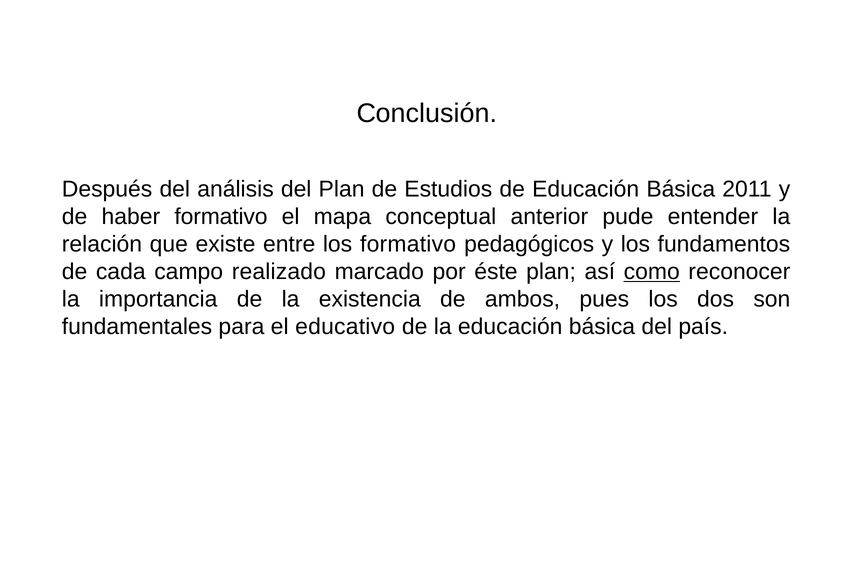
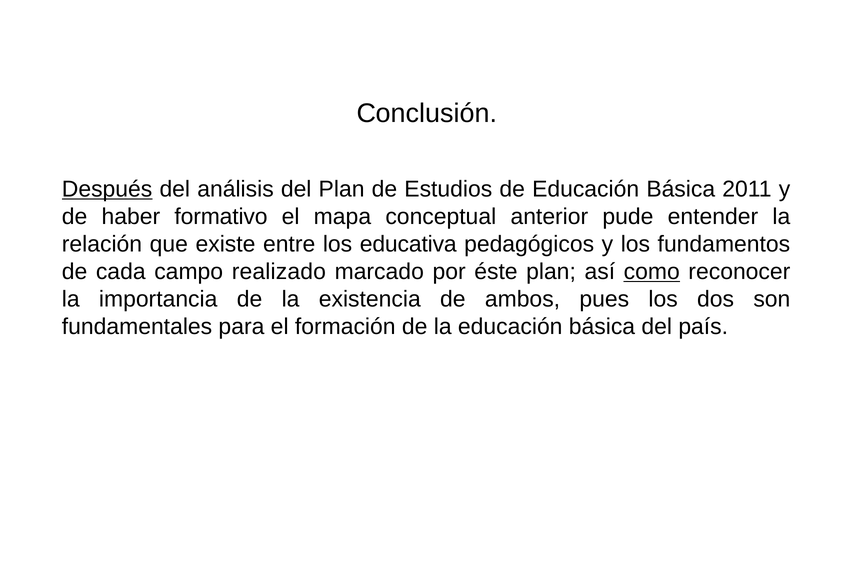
Después underline: none -> present (107, 189)
los formativo: formativo -> educativa (408, 244)
educativo: educativo -> formación (345, 327)
